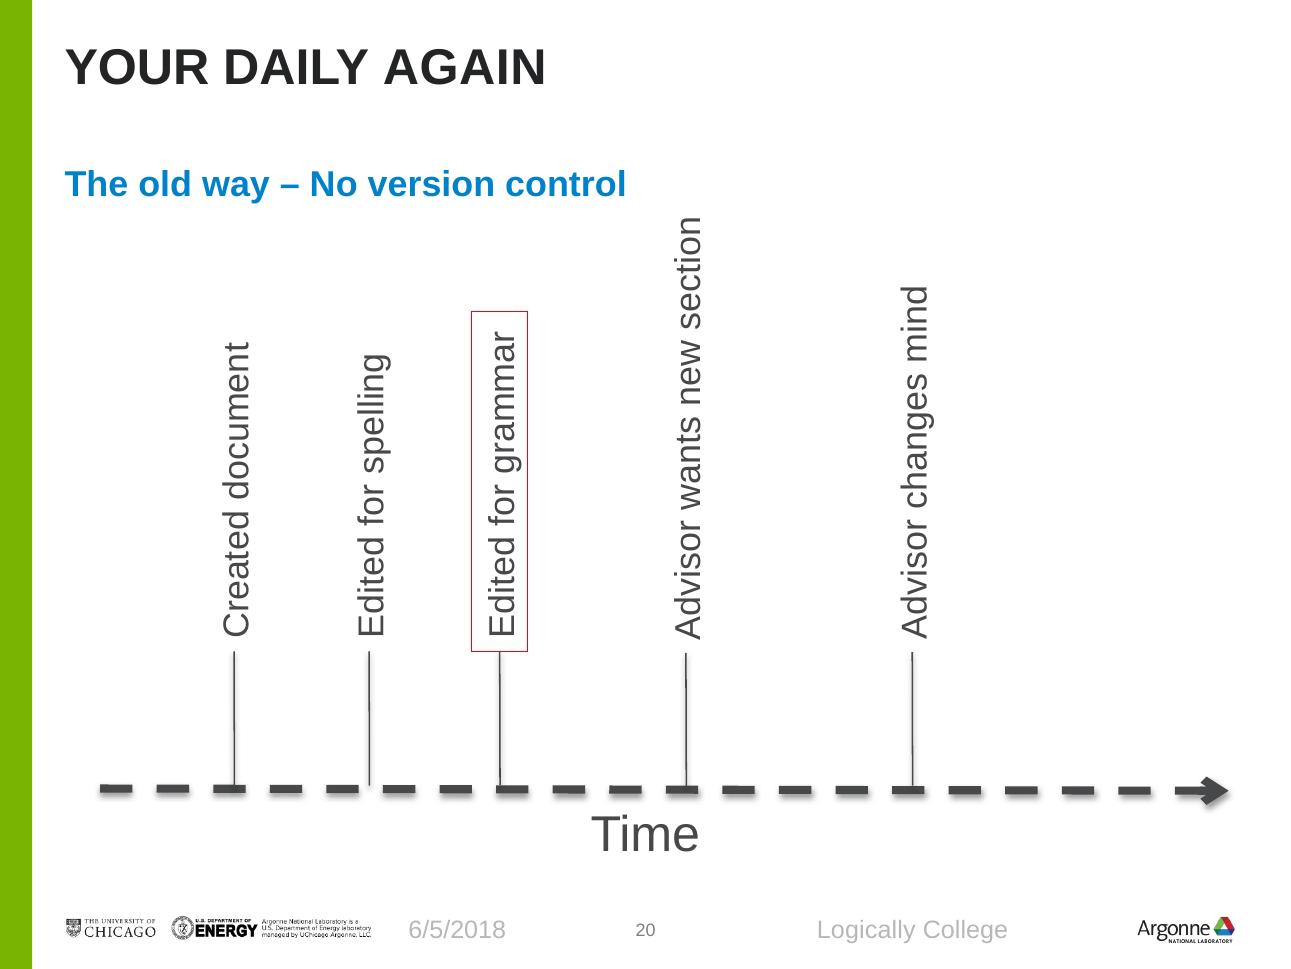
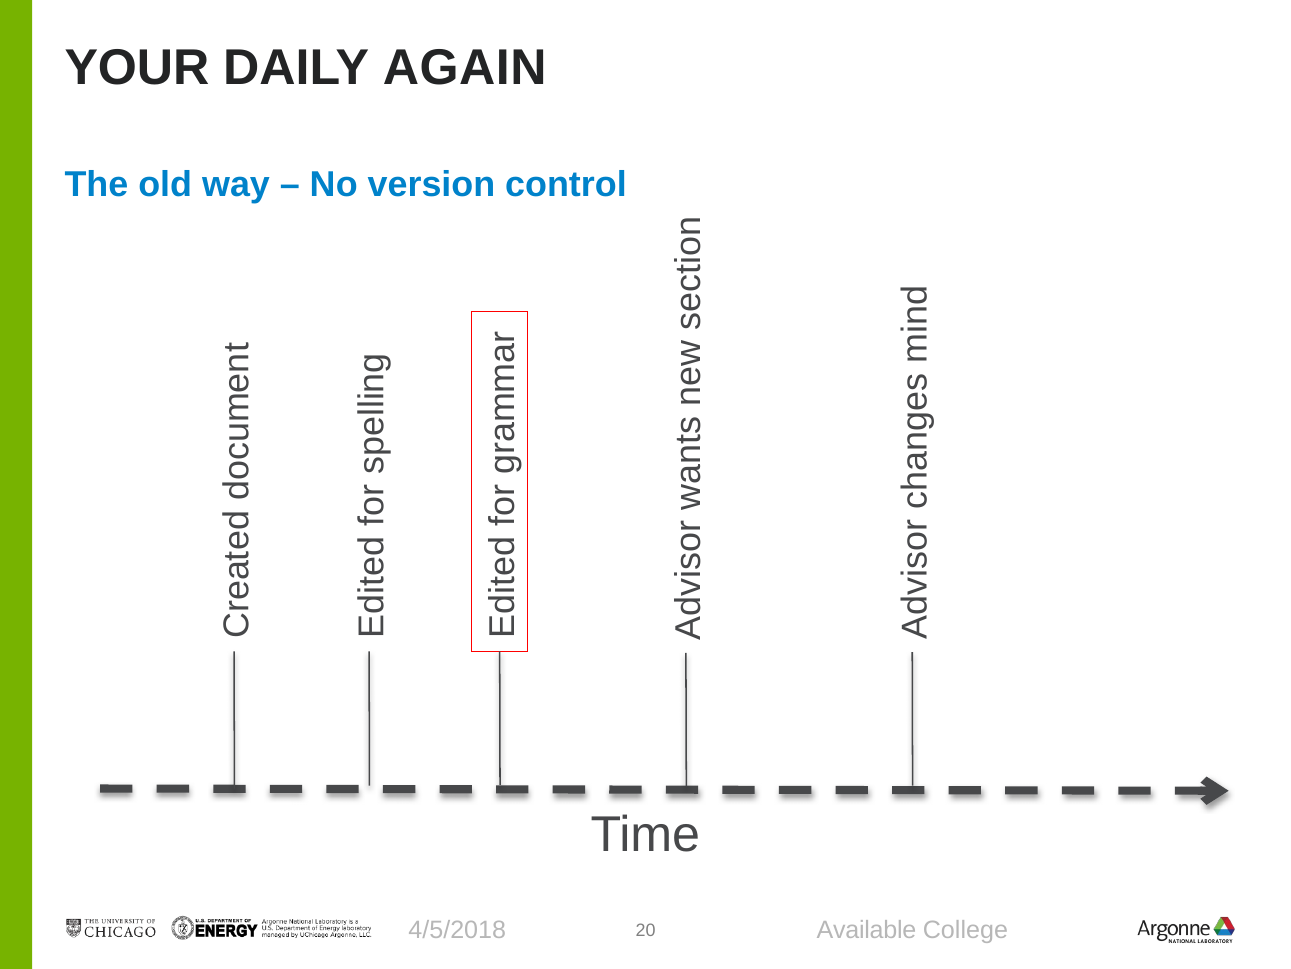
6/5/2018: 6/5/2018 -> 4/5/2018 (457, 929)
Logically: Logically -> Available (866, 929)
